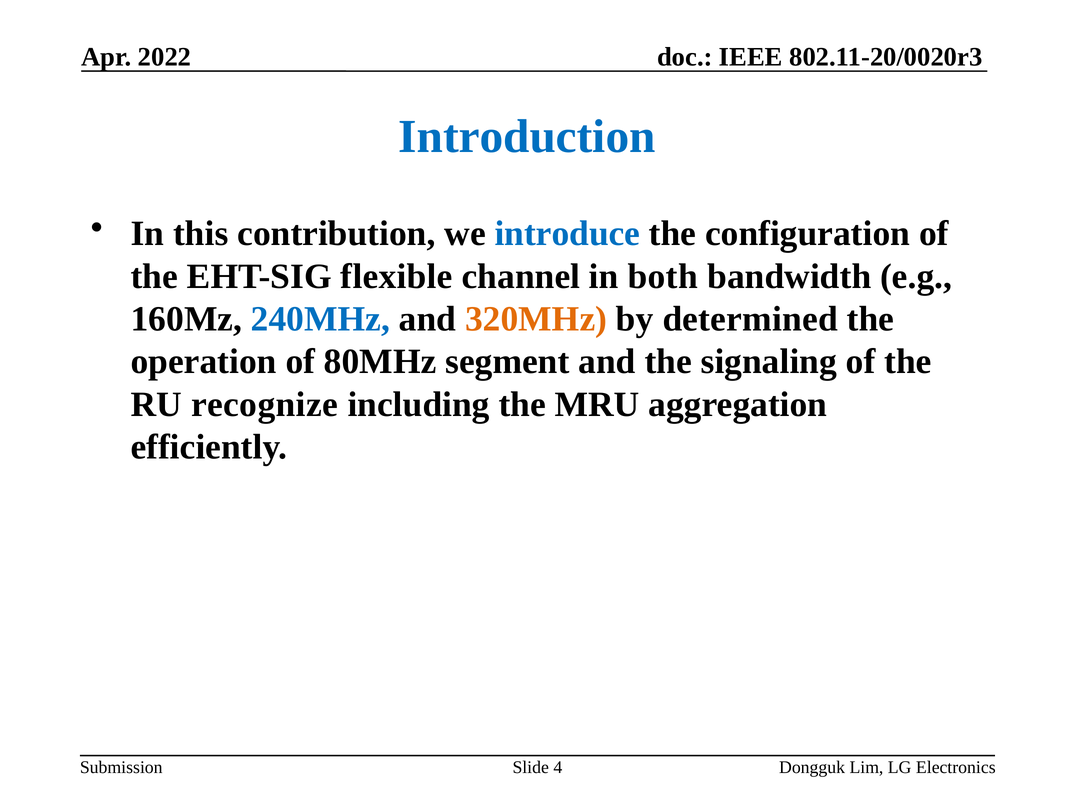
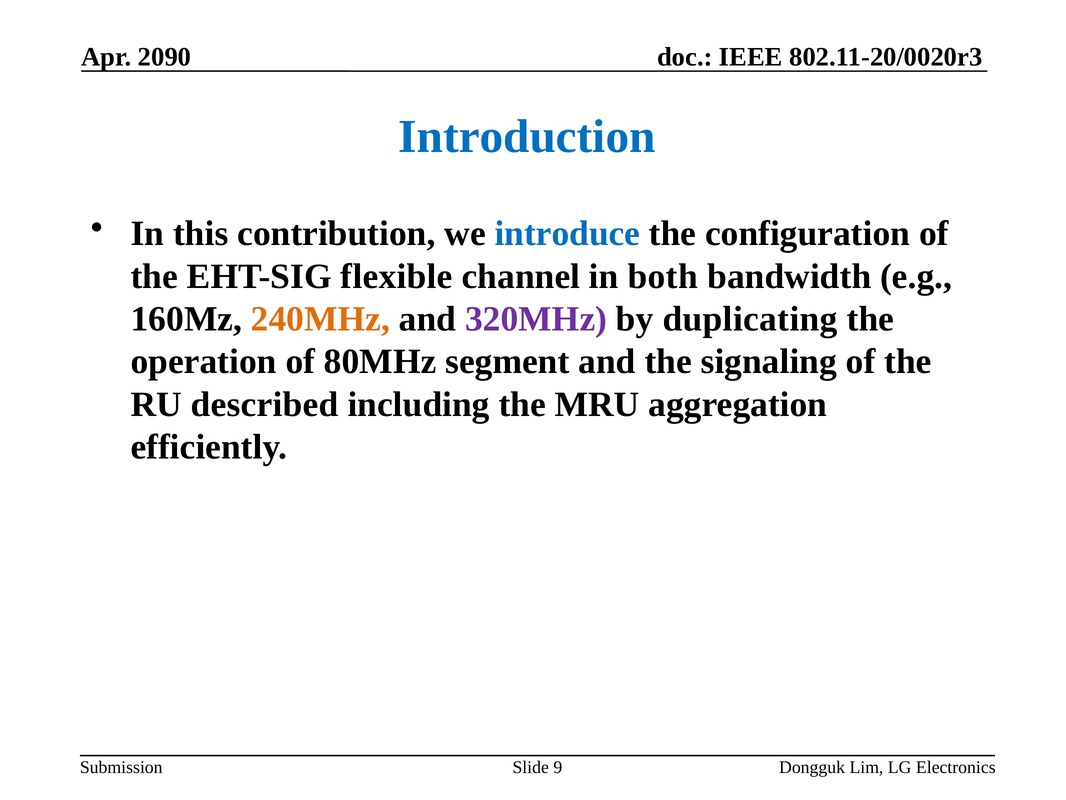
2022: 2022 -> 2090 (165, 57)
240MHz colour: blue -> orange (320, 319)
320MHz colour: orange -> purple (536, 319)
determined: determined -> duplicating (750, 319)
recognize: recognize -> described (265, 404)
4: 4 -> 9 (558, 767)
